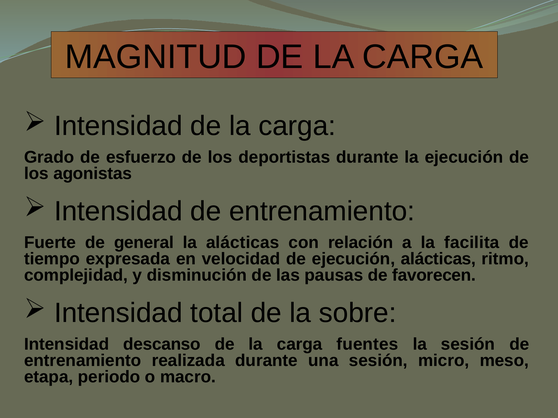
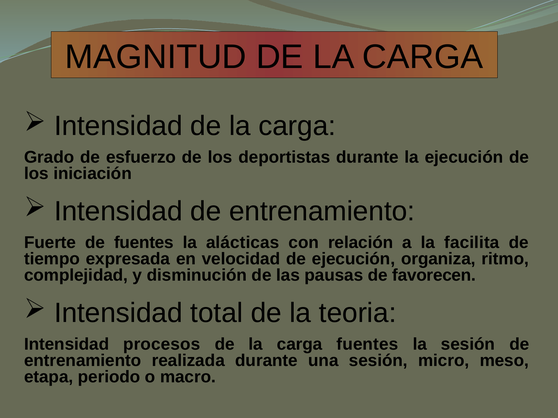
agonistas: agonistas -> iniciación (93, 174)
de general: general -> fuentes (144, 243)
ejecución alácticas: alácticas -> organiza (438, 259)
sobre: sobre -> teoria (358, 313)
descanso: descanso -> procesos (162, 345)
